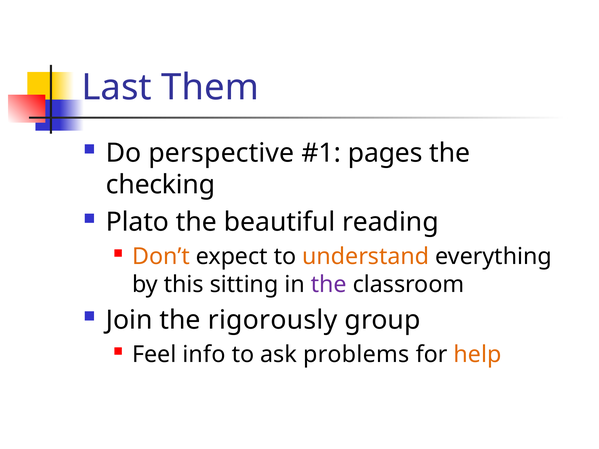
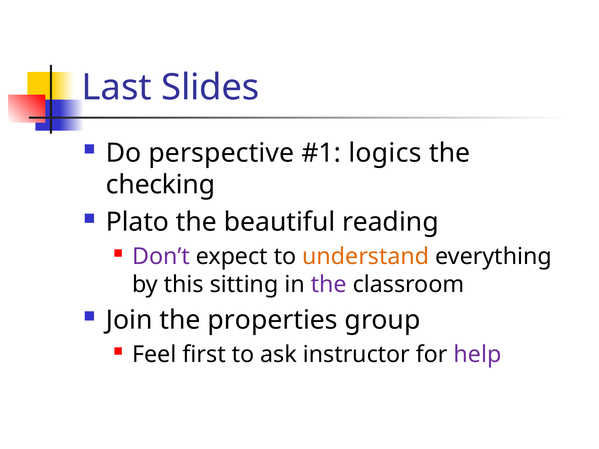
Them: Them -> Slides (210, 87)
pages: pages -> logics (385, 153)
Don’t colour: orange -> purple (161, 257)
rigorously: rigorously -> properties (273, 320)
info: info -> first (204, 355)
problems: problems -> instructor (356, 355)
help colour: orange -> purple (477, 355)
